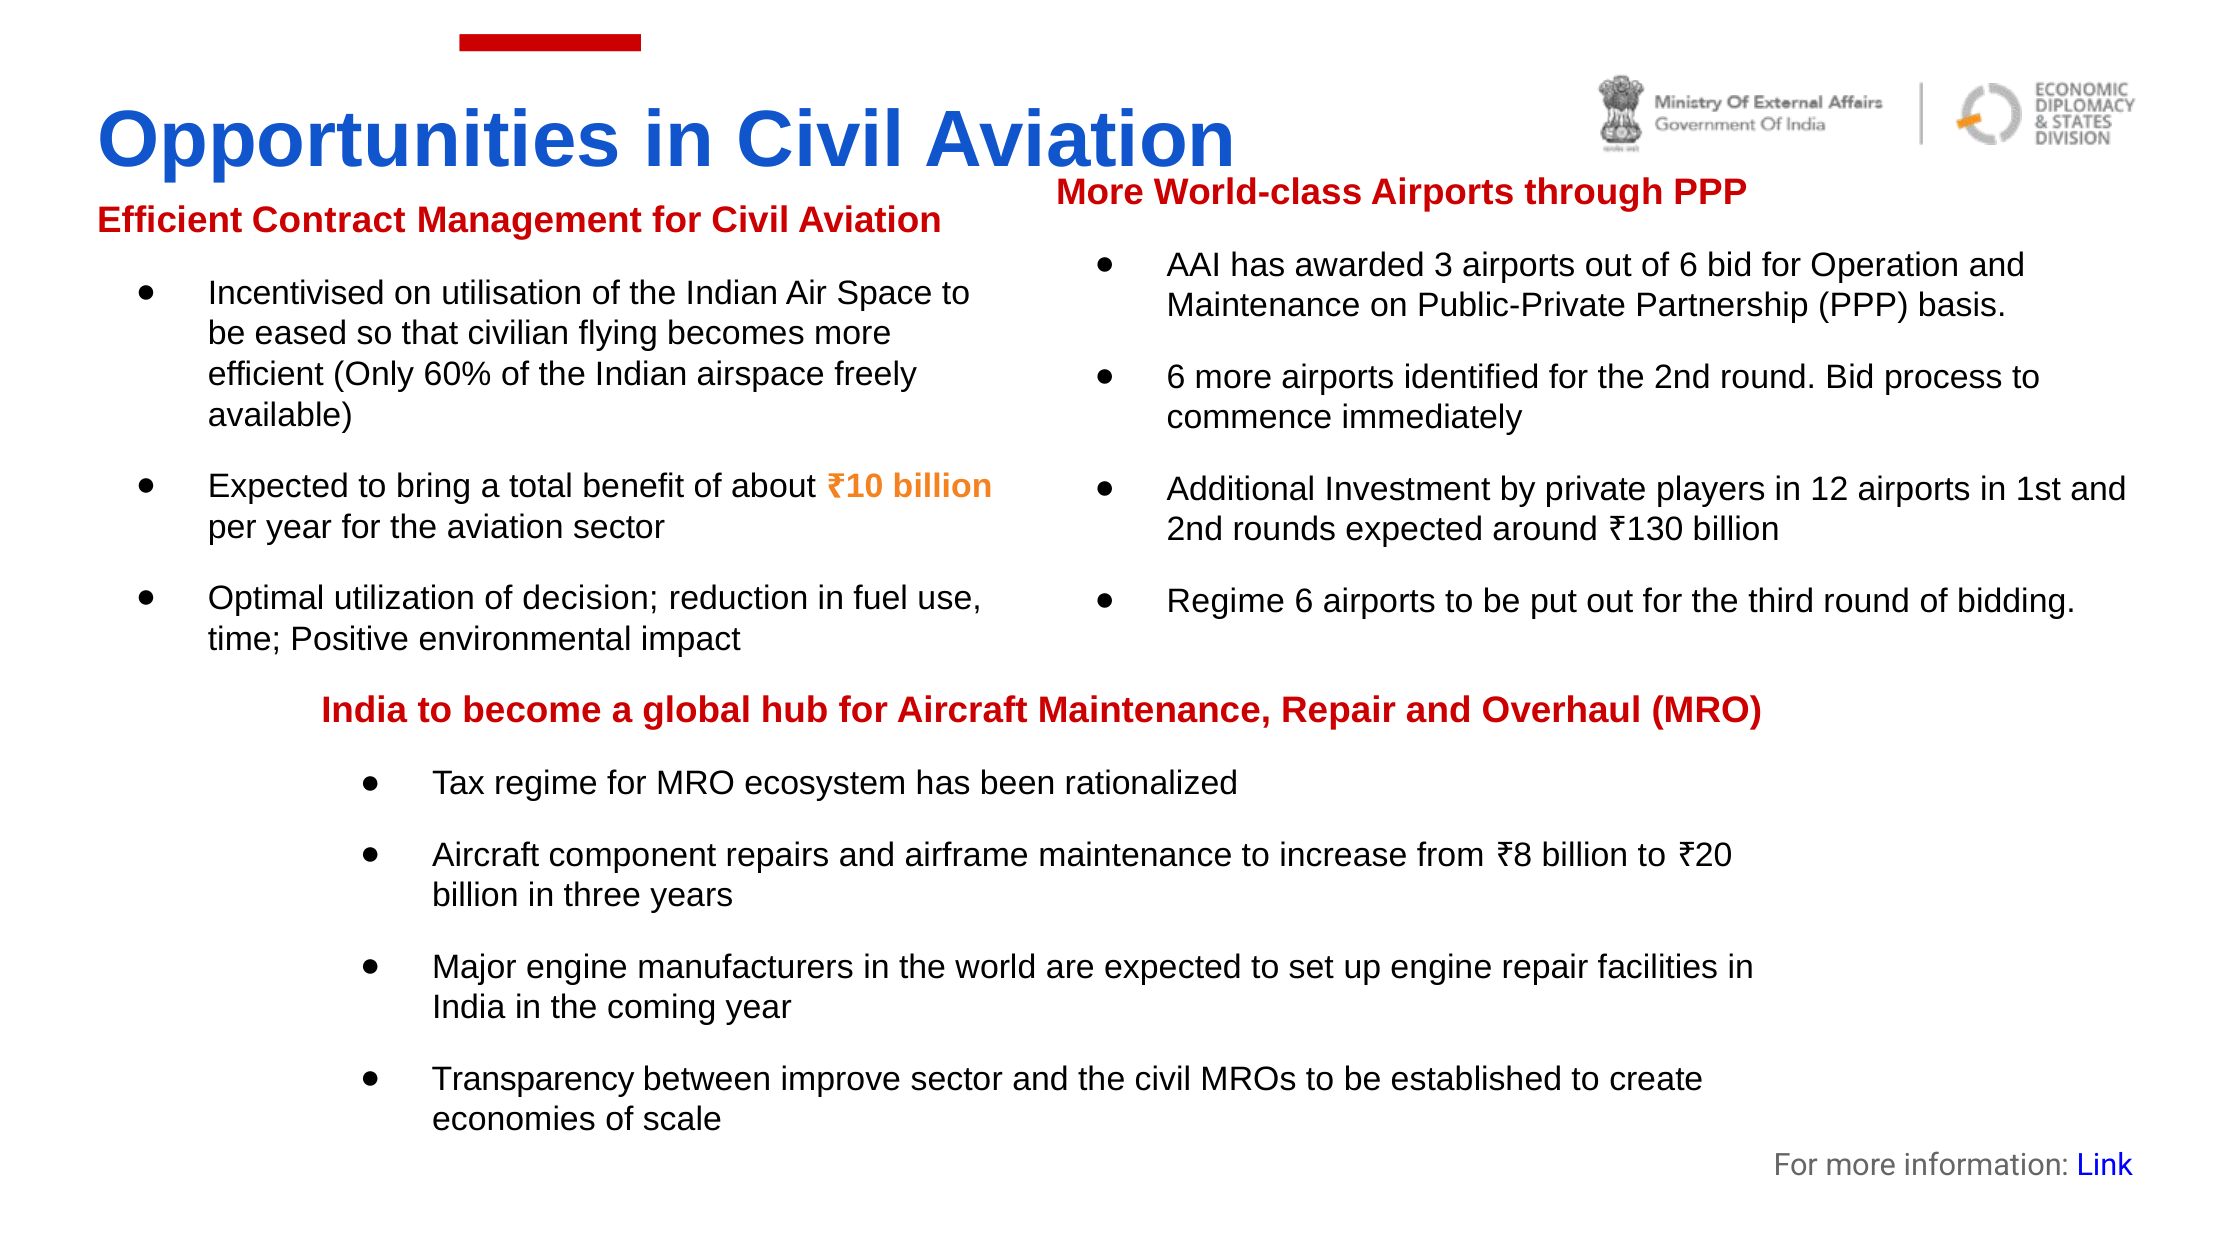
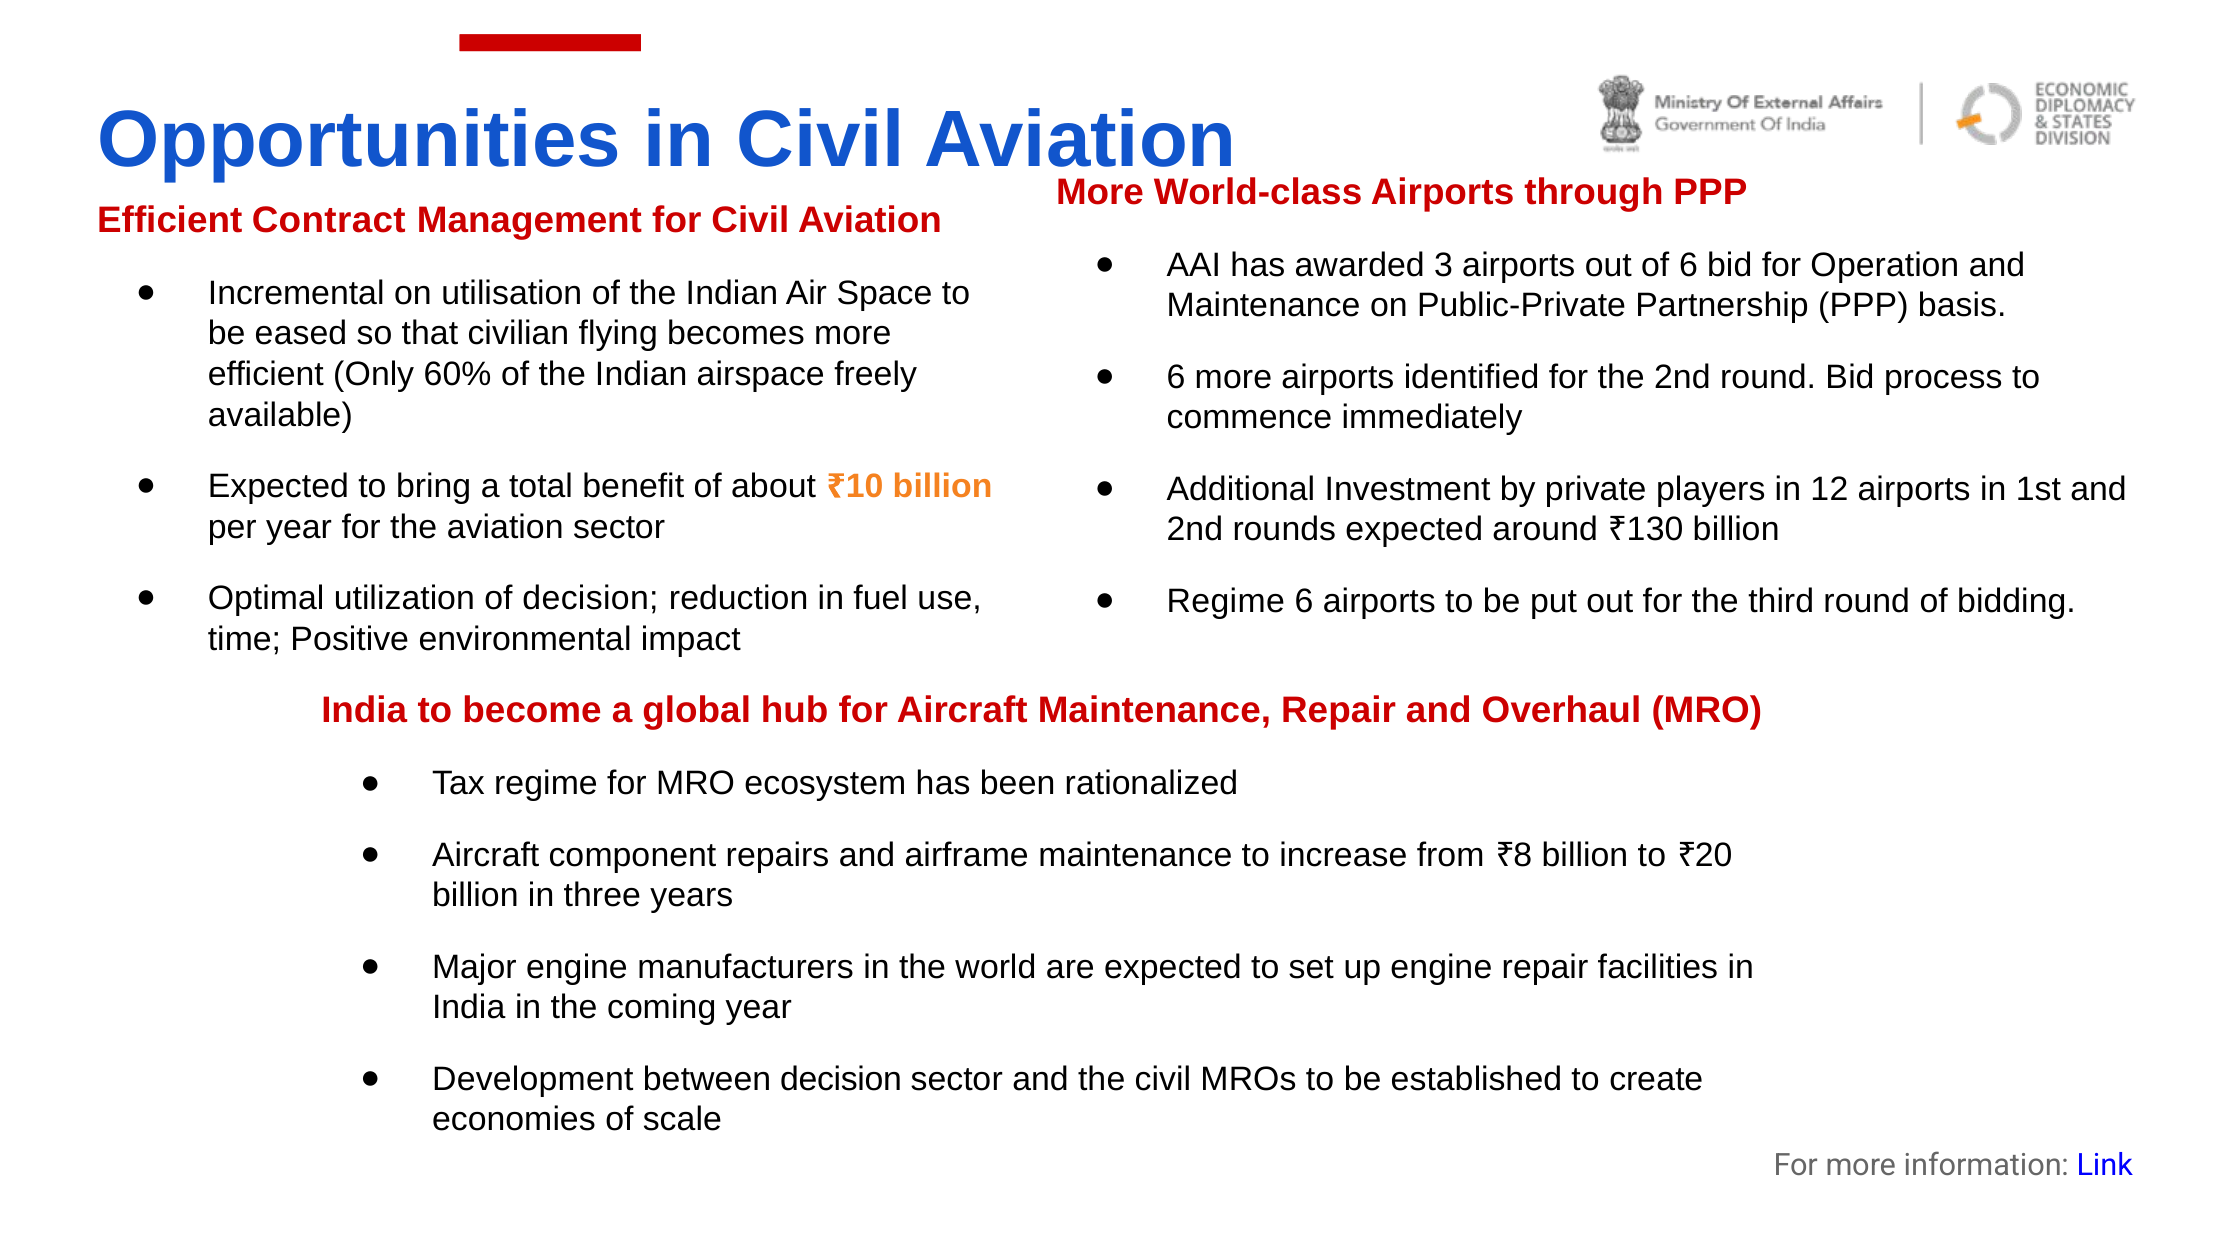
Incentivised: Incentivised -> Incremental (296, 293)
Transparency: Transparency -> Development (533, 1079)
between improve: improve -> decision (841, 1079)
